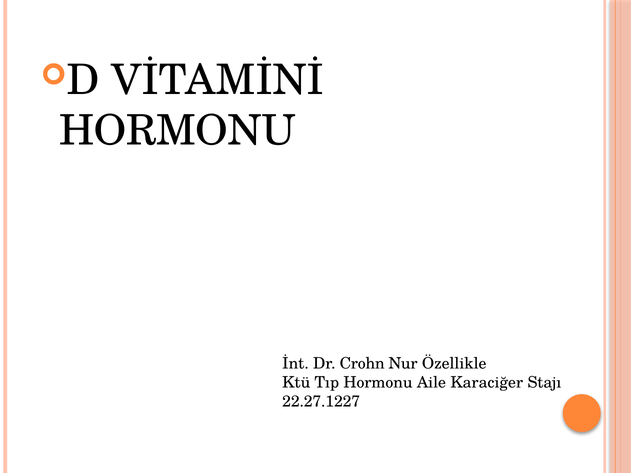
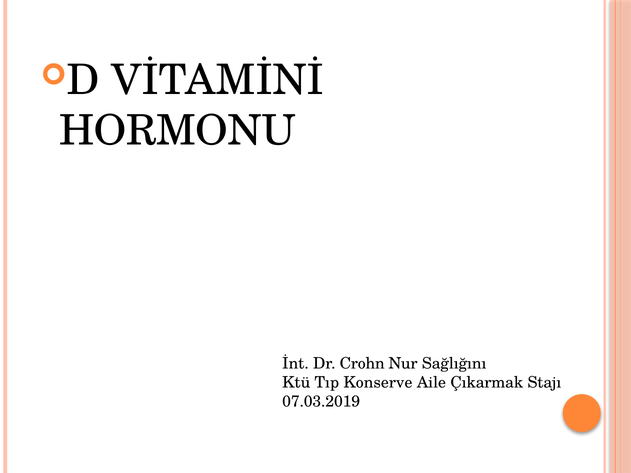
Özellikle: Özellikle -> Sağlığını (454, 364)
Tıp Hormonu: Hormonu -> Konserve (378, 383)
Karaciğer: Karaciğer -> Çıkarmak (487, 383)
22.27.1227: 22.27.1227 -> 07.03.2019 (321, 402)
